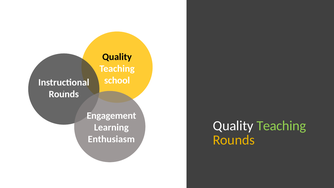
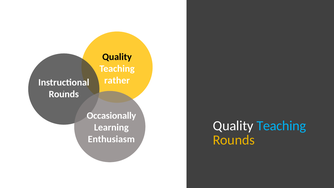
school: school -> rather (117, 80)
Engagement: Engagement -> Occasionally (111, 116)
Teaching colour: light green -> light blue (281, 126)
